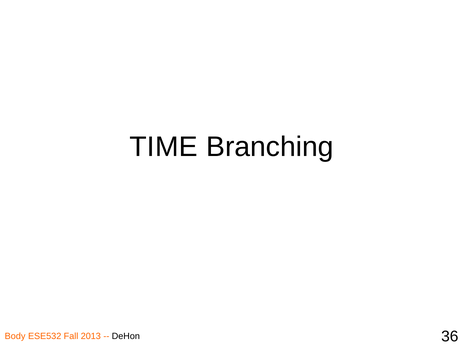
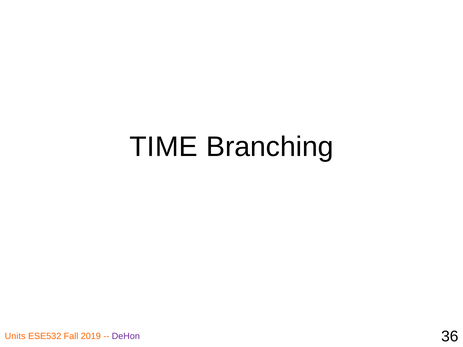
Body: Body -> Units (15, 336)
2013: 2013 -> 2019 (91, 336)
DeHon colour: black -> purple (126, 336)
